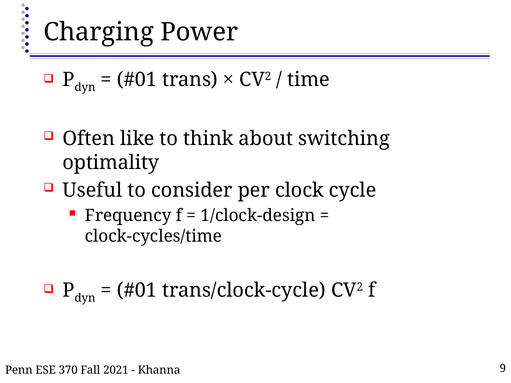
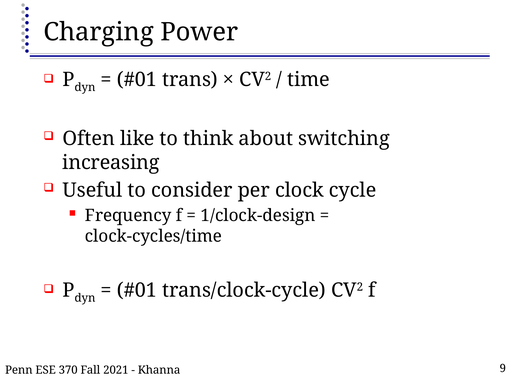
optimality: optimality -> increasing (111, 163)
